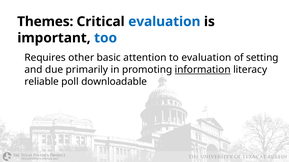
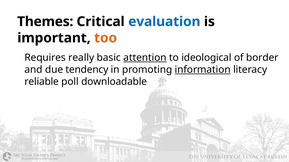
too colour: blue -> orange (106, 38)
other: other -> really (81, 58)
attention underline: none -> present (145, 58)
to evaluation: evaluation -> ideological (206, 58)
setting: setting -> border (262, 58)
primarily: primarily -> tendency (87, 70)
